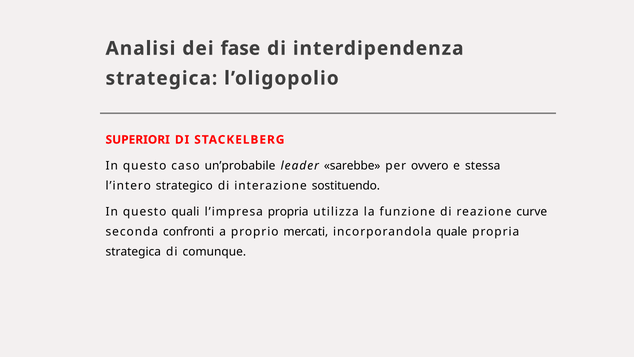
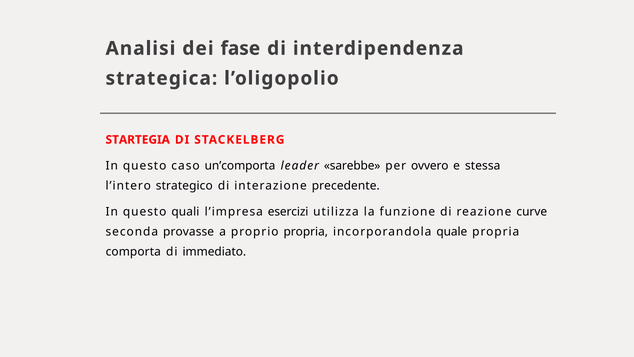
SUPERIORI: SUPERIORI -> STARTEGIA (138, 140)
un’probabile: un’probabile -> un’comporta (240, 166)
sostituendo: sostituendo -> precedente (346, 186)
l’impresa propria: propria -> esercizi (288, 212)
confronti: confronti -> provasse (189, 232)
proprio mercati: mercati -> propria (306, 232)
strategica: strategica -> comporta (133, 252)
comunque: comunque -> immediato (214, 252)
